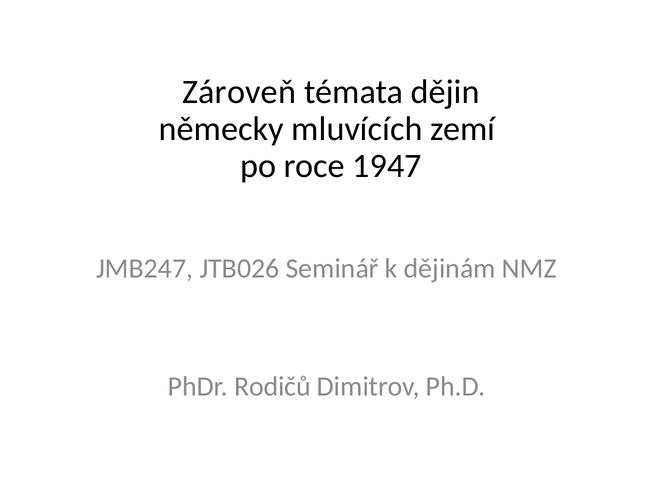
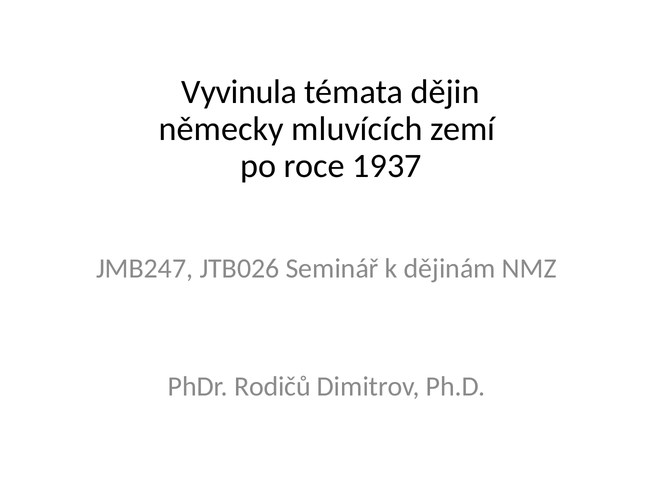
Zároveň: Zároveň -> Vyvinula (239, 92)
1947: 1947 -> 1937 (387, 166)
